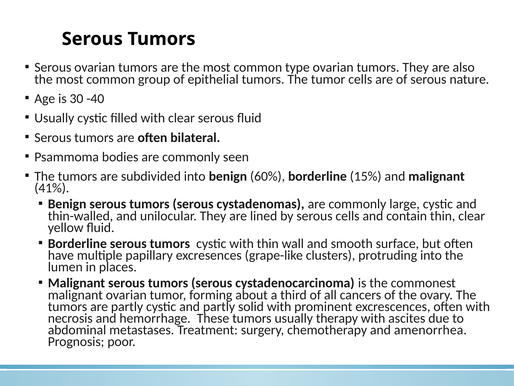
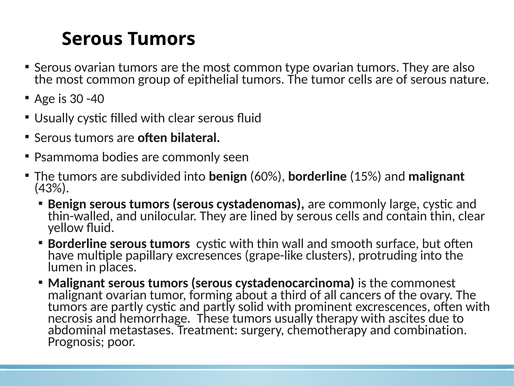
41%: 41% -> 43% (52, 188)
amenorrhea: amenorrhea -> combination (430, 330)
